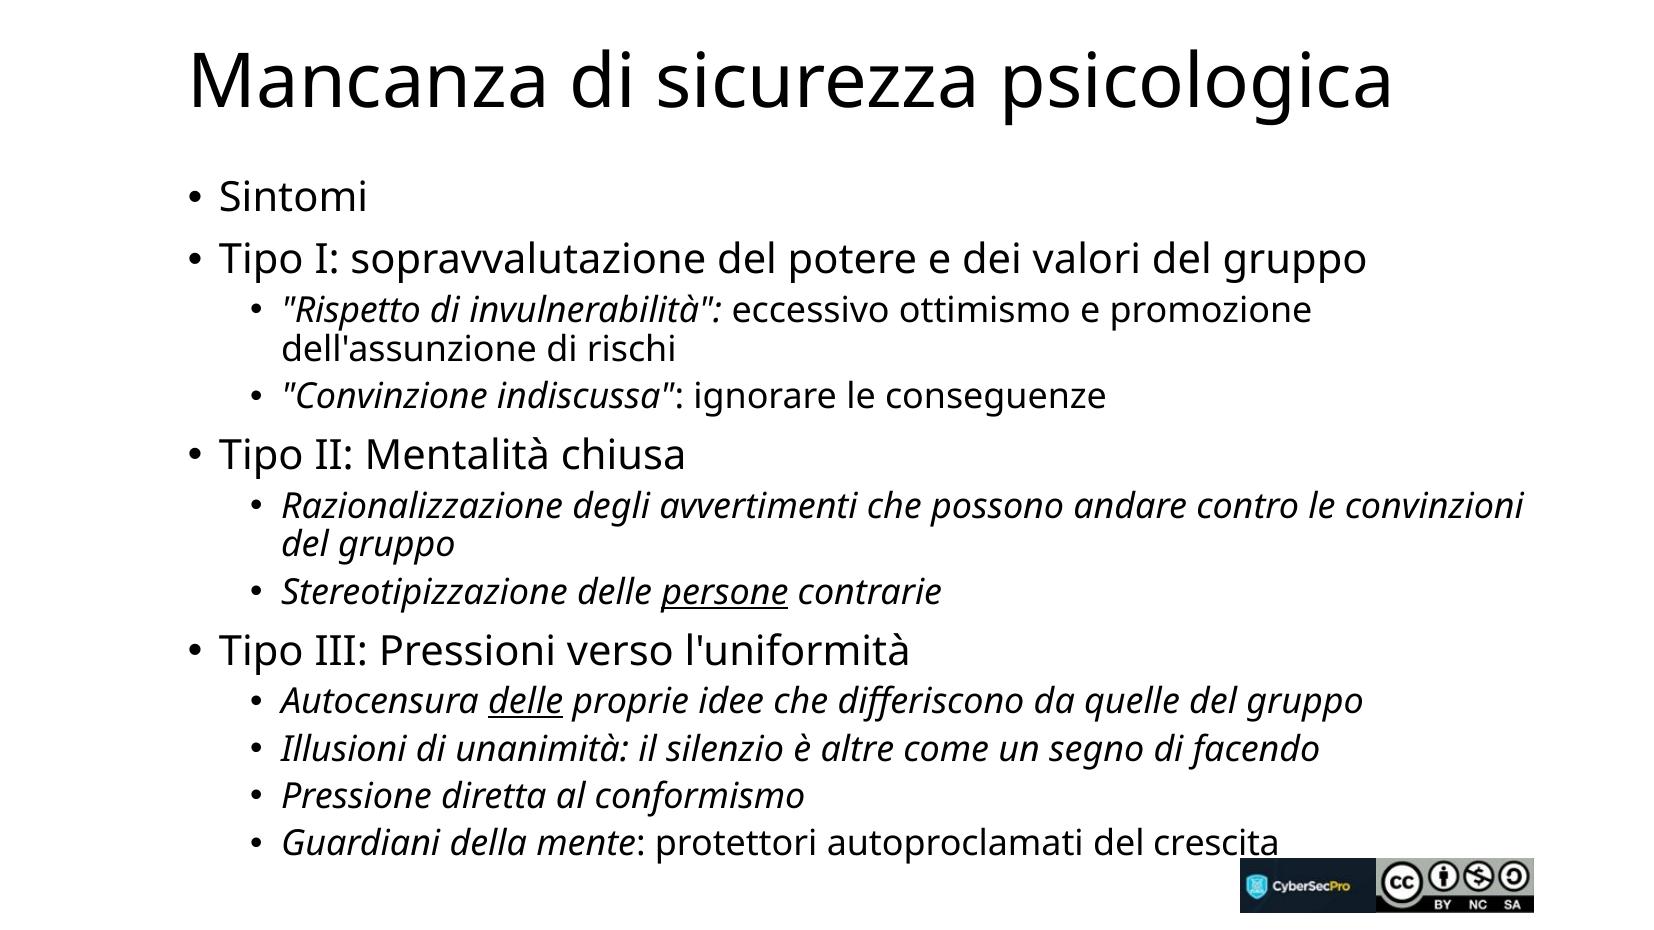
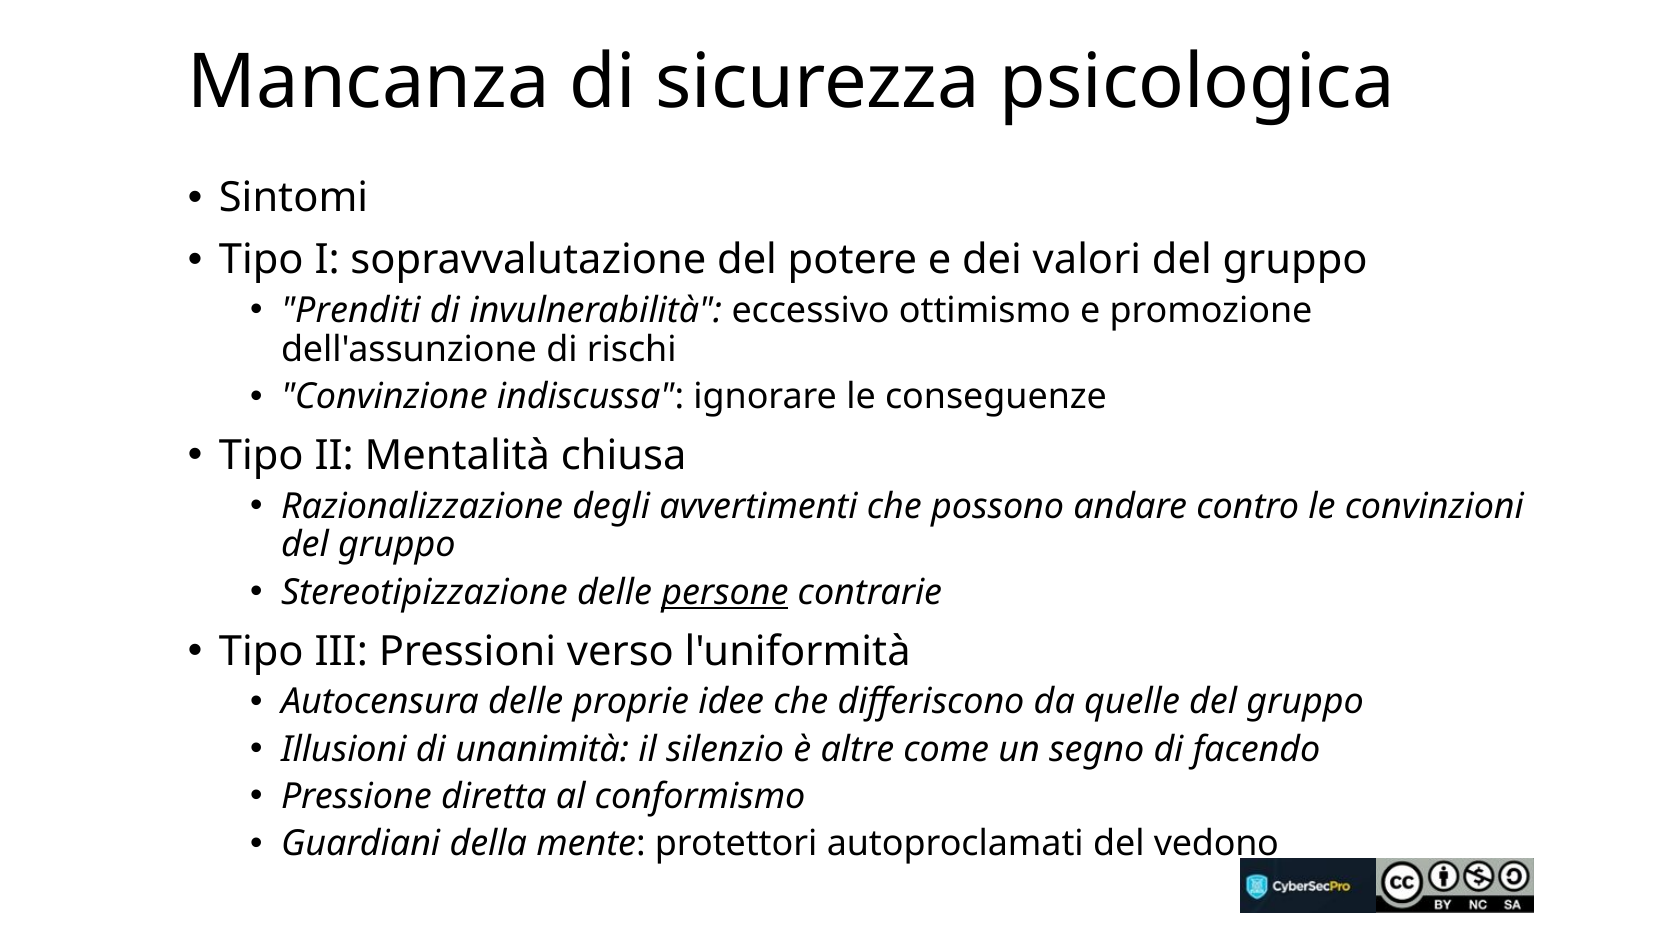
Rispetto: Rispetto -> Prenditi (351, 311)
delle underline: present -> none (526, 702)
crescita: crescita -> vedono (1216, 844)
